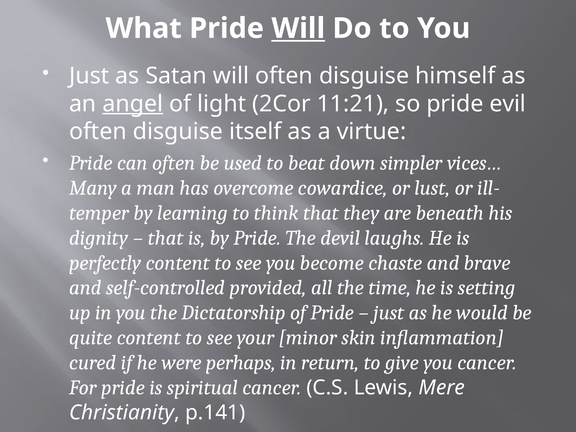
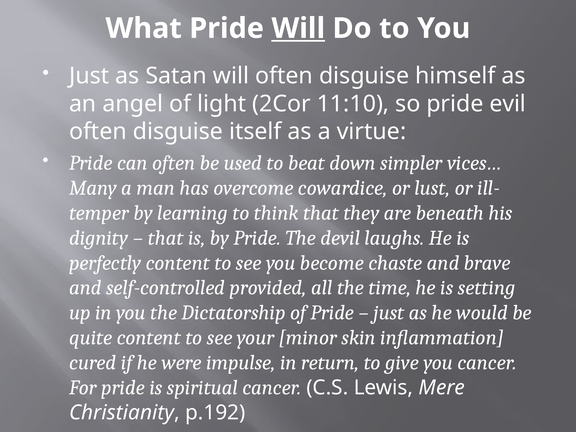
angel underline: present -> none (133, 104)
11:21: 11:21 -> 11:10 (353, 104)
perhaps: perhaps -> impulse (241, 363)
p.141: p.141 -> p.192 (215, 412)
